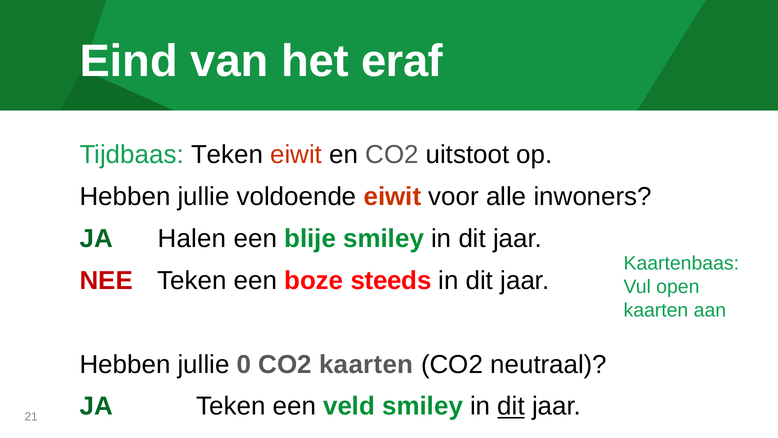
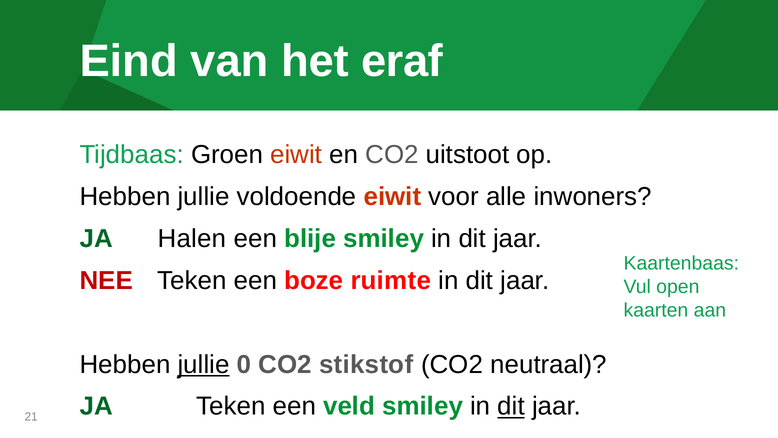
Tijdbaas Teken: Teken -> Groen (227, 154)
steeds: steeds -> ruimte (391, 280)
jullie underline: none -> present (204, 364)
CO2 kaarten: kaarten -> stikstof (366, 364)
